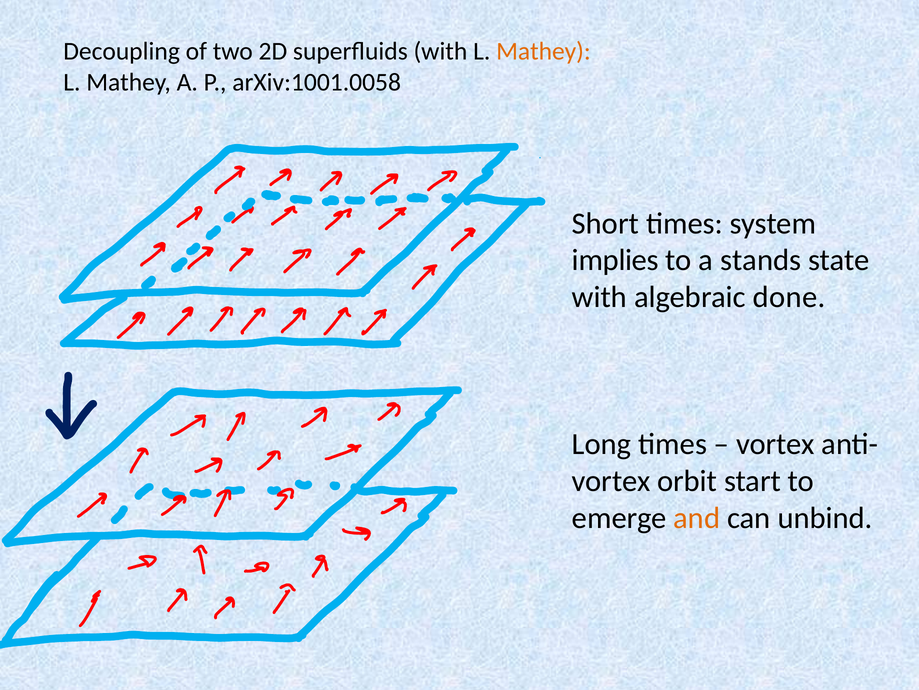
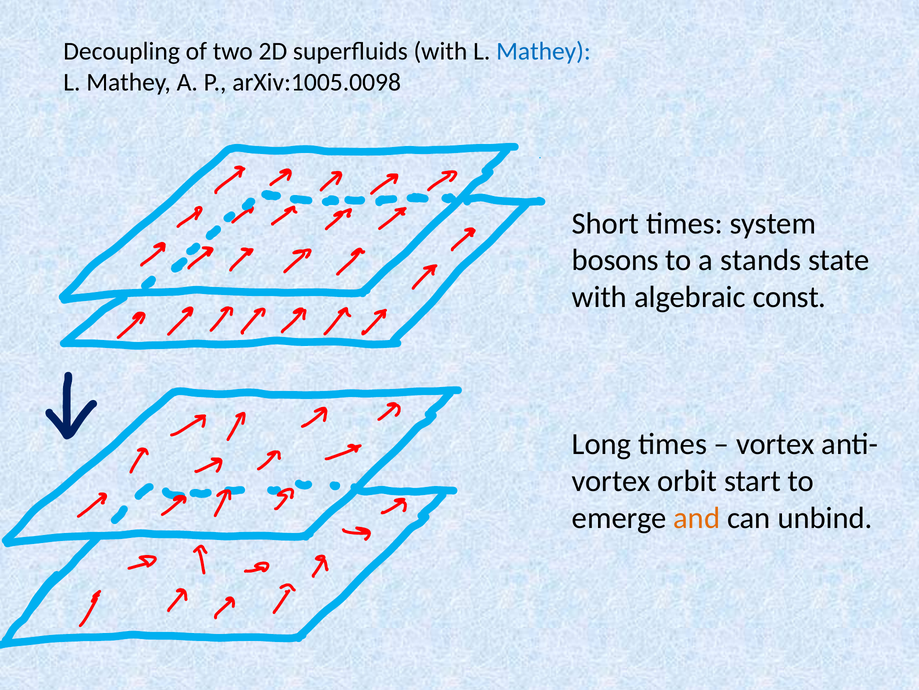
Mathey colour: orange -> blue (543, 51)
arXiv:1001.0058: arXiv:1001.0058 -> arXiv:1005.0098 (317, 82)
implies: implies -> bosons (615, 260)
done: done -> const (789, 297)
